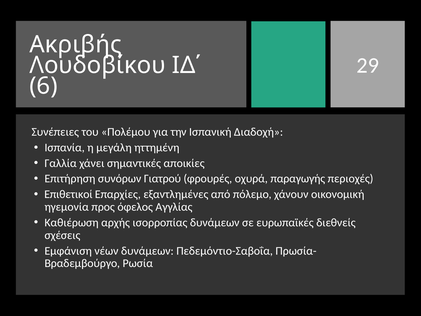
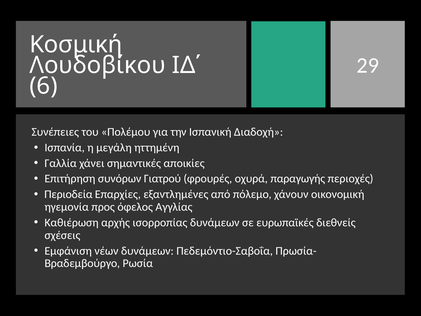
Ακριβής: Ακριβής -> Κοσμική (76, 44)
Επιθετικοί: Επιθετικοί -> Περιοδεία (68, 194)
